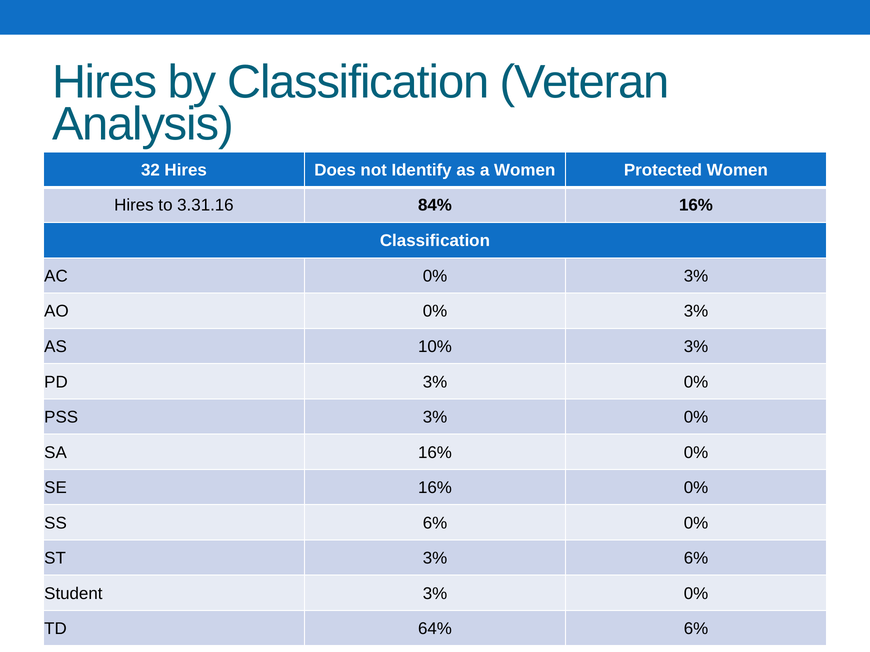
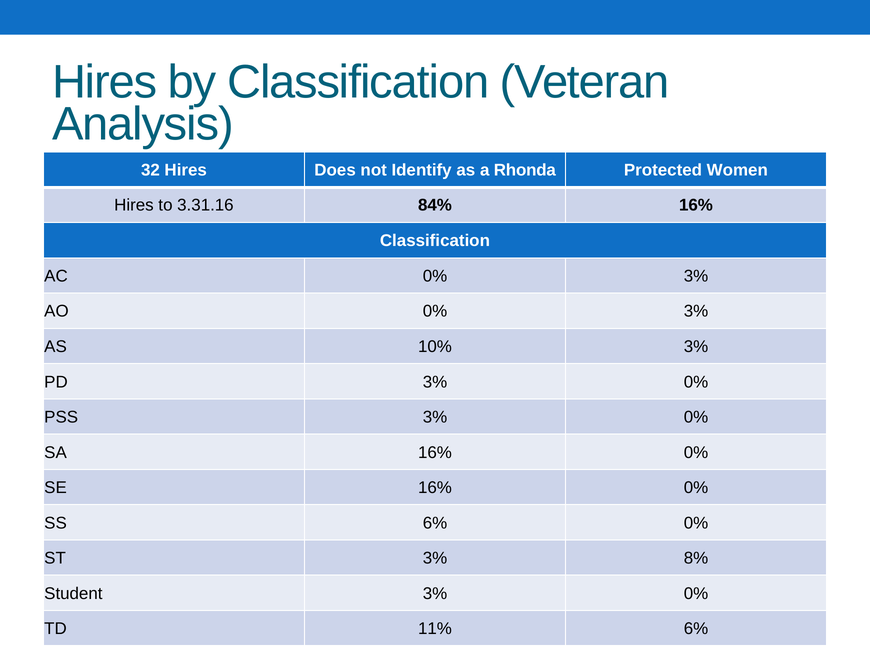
a Women: Women -> Rhonda (525, 170)
3% 6%: 6% -> 8% (696, 559)
64%: 64% -> 11% (435, 629)
